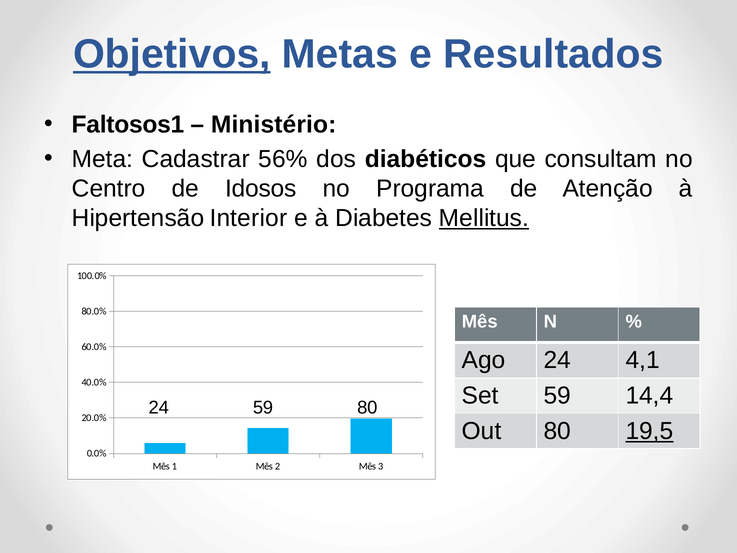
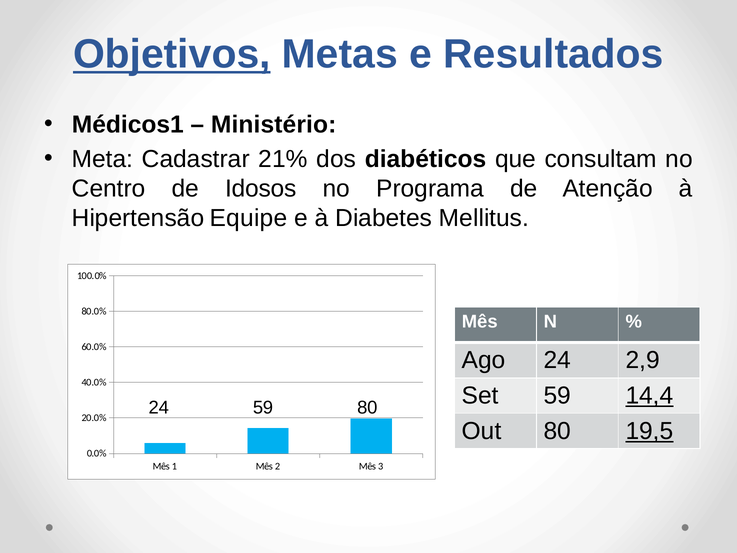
Faltosos1: Faltosos1 -> Médicos1 (128, 125)
56%: 56% -> 21% (283, 159)
Interior: Interior -> Equipe (248, 218)
Mellitus underline: present -> none (484, 218)
4,1: 4,1 -> 2,9 (643, 360)
14,4 underline: none -> present (650, 395)
